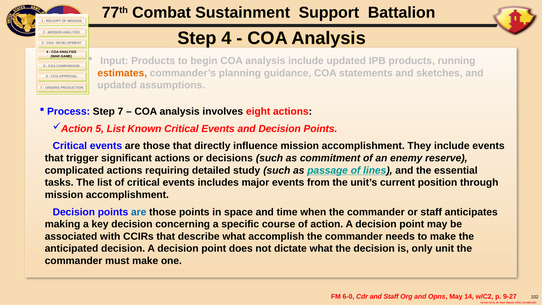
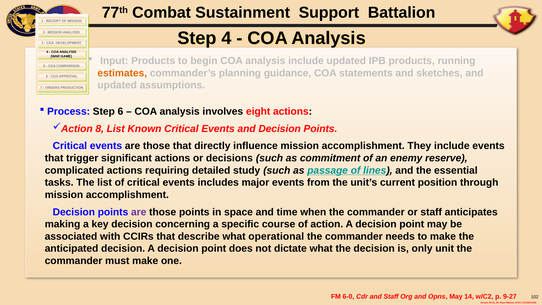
Step 7: 7 -> 6 (120, 111)
5: 5 -> 8 (100, 129)
are colour: blue -> purple (139, 212)
accomplish: accomplish -> operational (276, 236)
